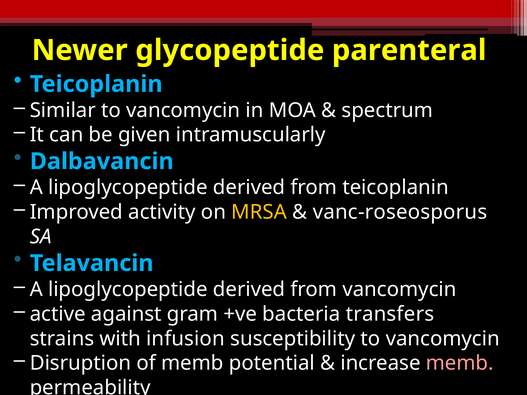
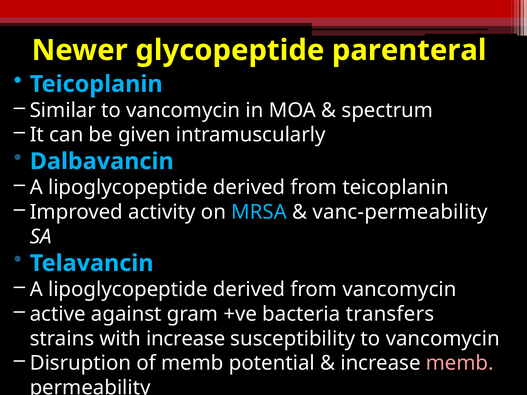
MRSA colour: yellow -> light blue (259, 212)
vanc-roseosporus: vanc-roseosporus -> vanc-permeability (400, 212)
with infusion: infusion -> increase (186, 339)
